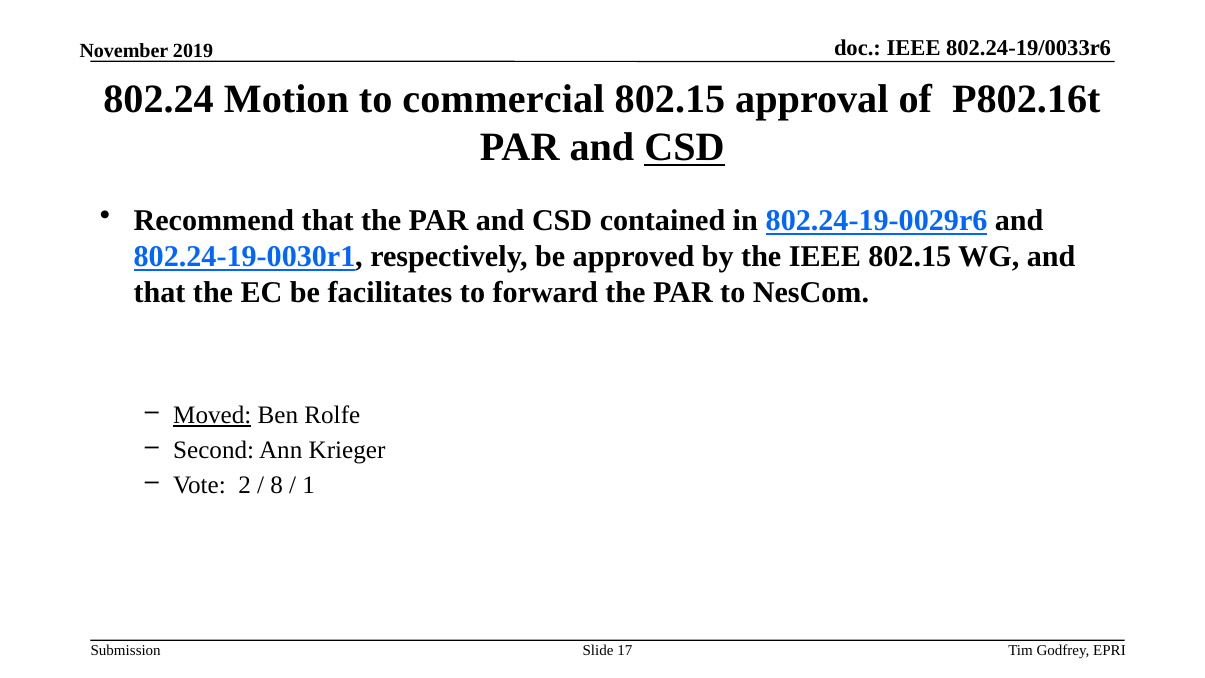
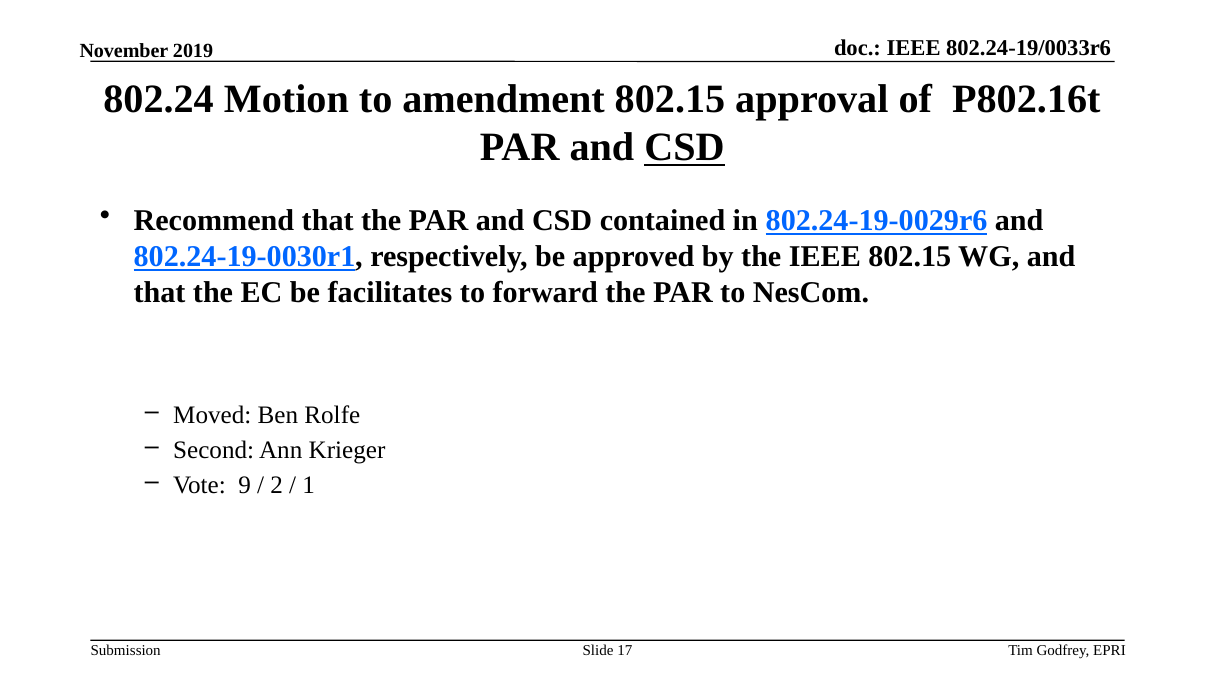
commercial: commercial -> amendment (504, 99)
Moved underline: present -> none (212, 415)
2: 2 -> 9 (245, 485)
8: 8 -> 2 (277, 485)
